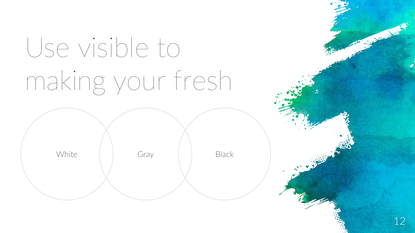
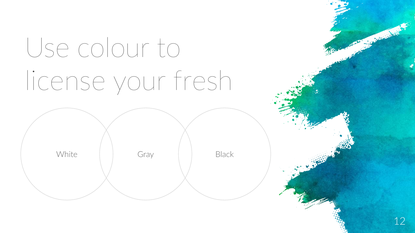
visible: visible -> colour (113, 48)
making: making -> license (65, 81)
